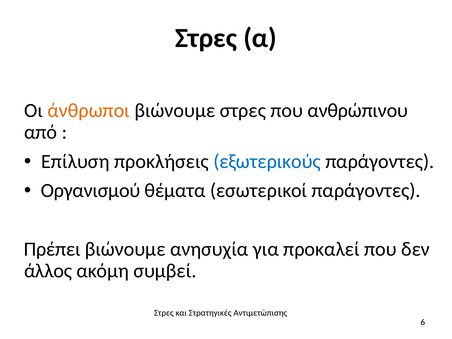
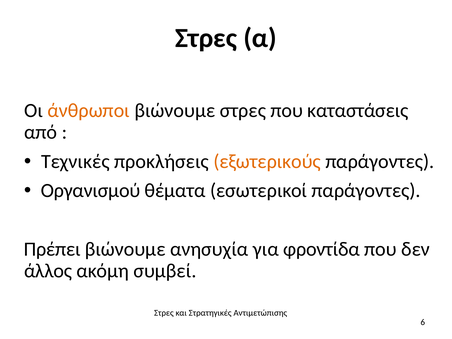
ανθρώπινου: ανθρώπινου -> καταστάσεις (358, 110)
Επίλυση: Επίλυση -> Τεχνικές (75, 161)
εξωτερικούς colour: blue -> orange (267, 161)
προκαλεί: προκαλεί -> φροντίδα (322, 249)
